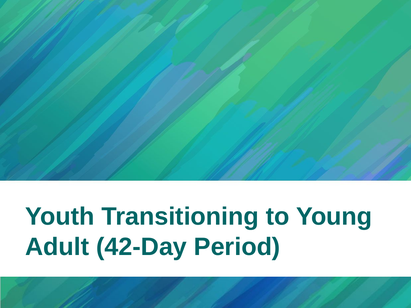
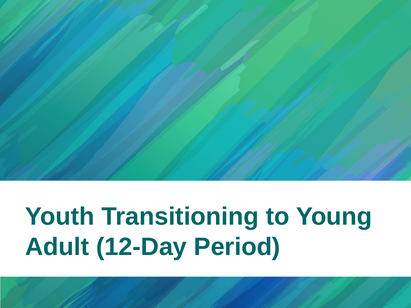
42-Day: 42-Day -> 12-Day (142, 247)
